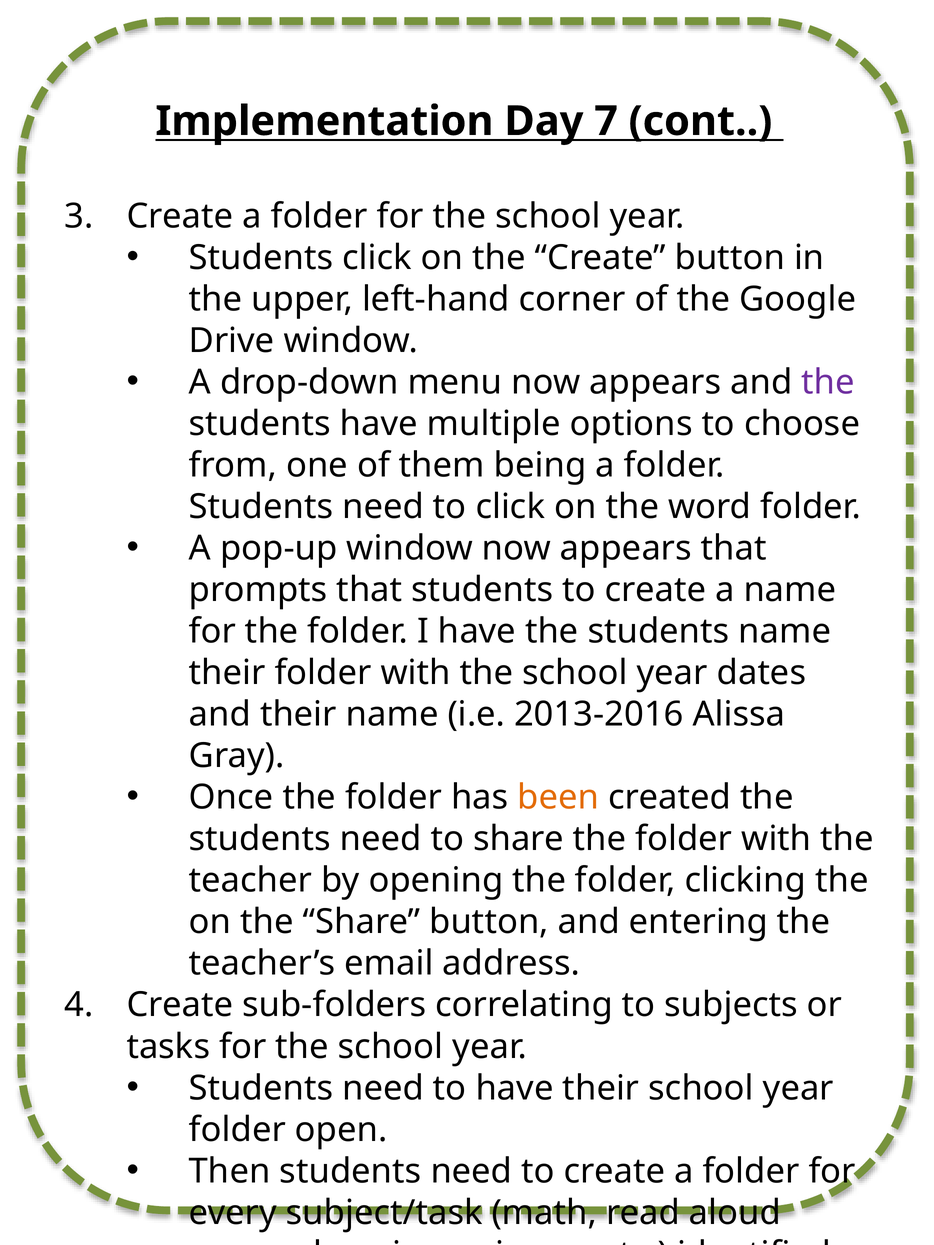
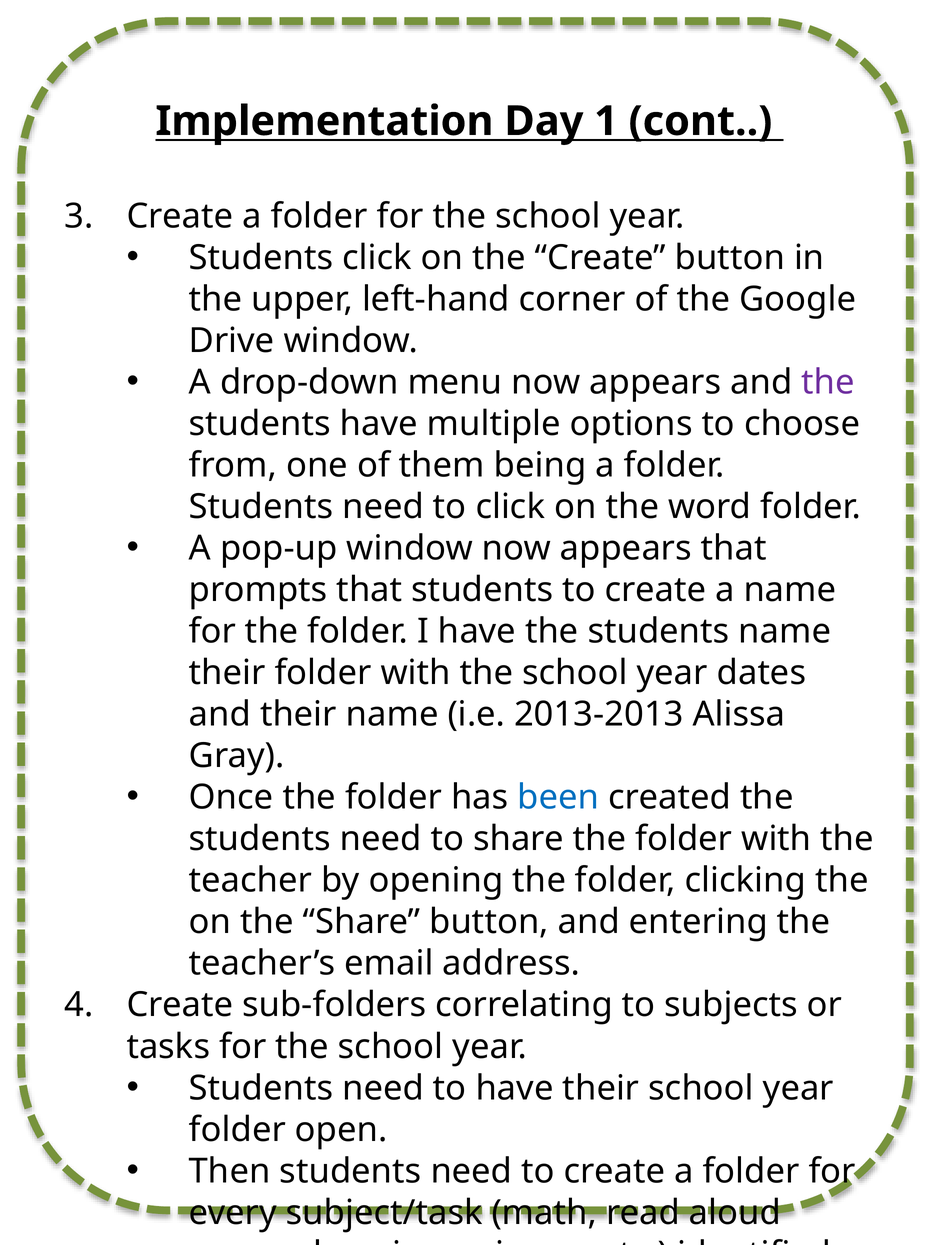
7: 7 -> 1 (606, 121)
2013-2016: 2013-2016 -> 2013-2013 (599, 715)
been colour: orange -> blue (558, 798)
